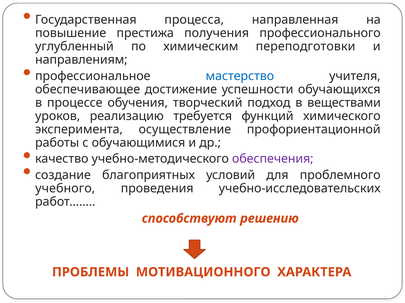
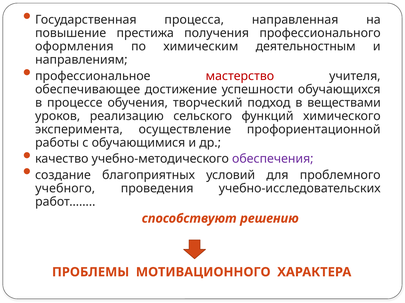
углубленный: углубленный -> оформления (74, 46)
переподготовки: переподготовки -> деятельностным (306, 46)
мастерство colour: blue -> red (240, 76)
требуется: требуется -> сельского (203, 116)
